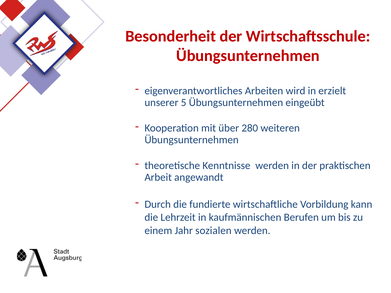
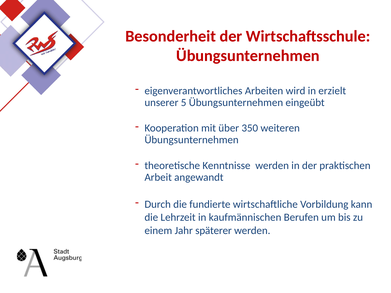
280: 280 -> 350 (250, 128)
sozialen: sozialen -> späterer (214, 231)
